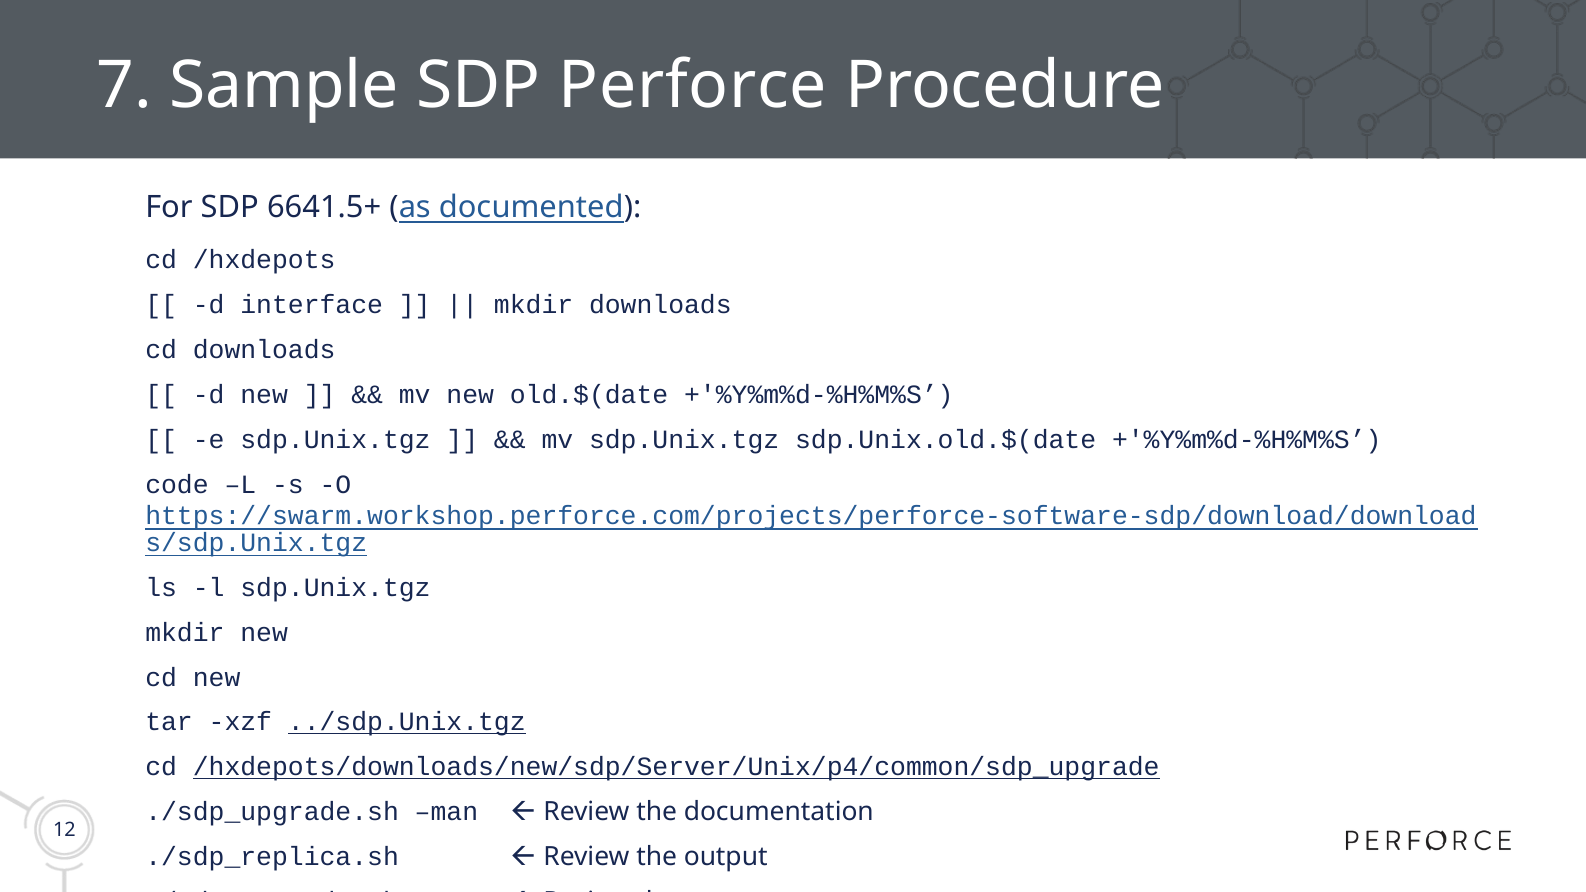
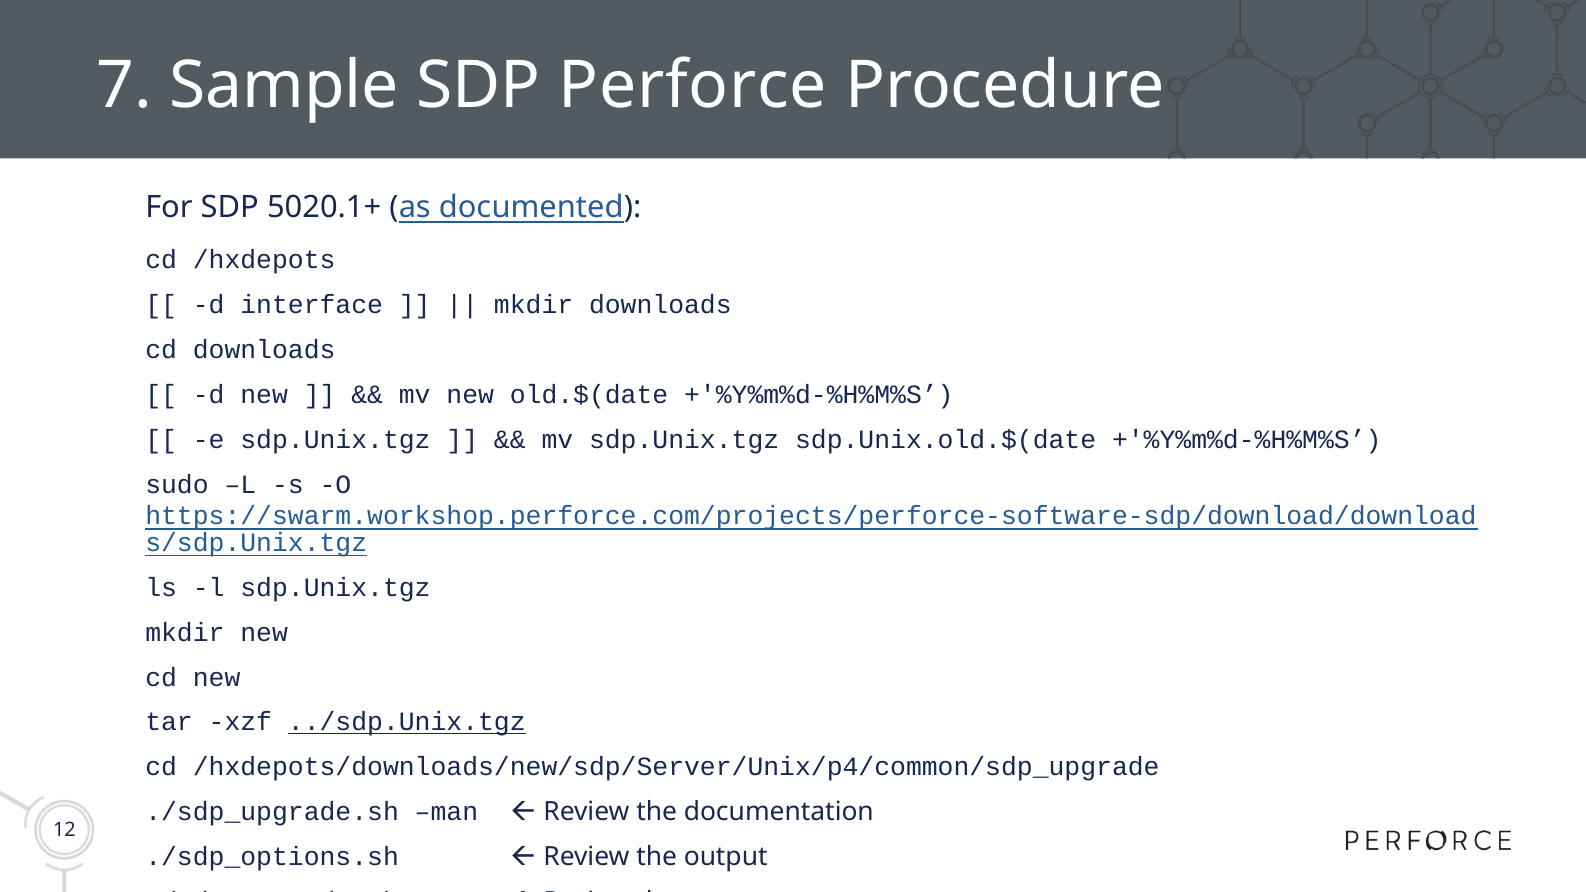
6641.5+: 6641.5+ -> 5020.1+ (324, 207)
code: code -> sudo (177, 484)
/hxdepots/downloads/new/sdp/Server/Unix/p4/common/sdp_upgrade underline: present -> none (676, 767)
./sdp_replica.sh: ./sdp_replica.sh -> ./sdp_options.sh (272, 857)
